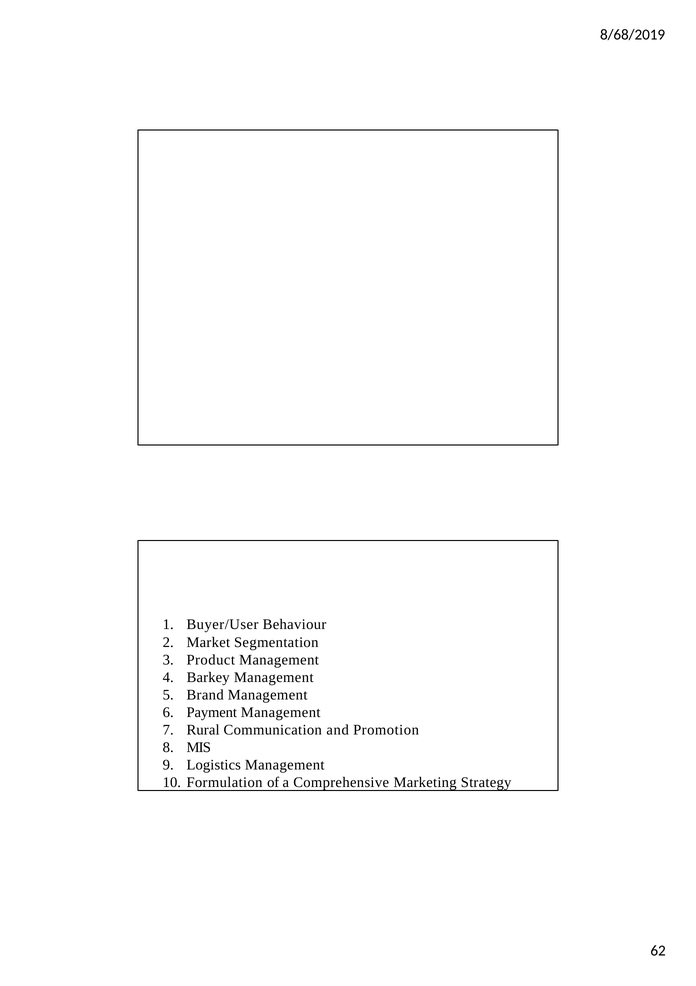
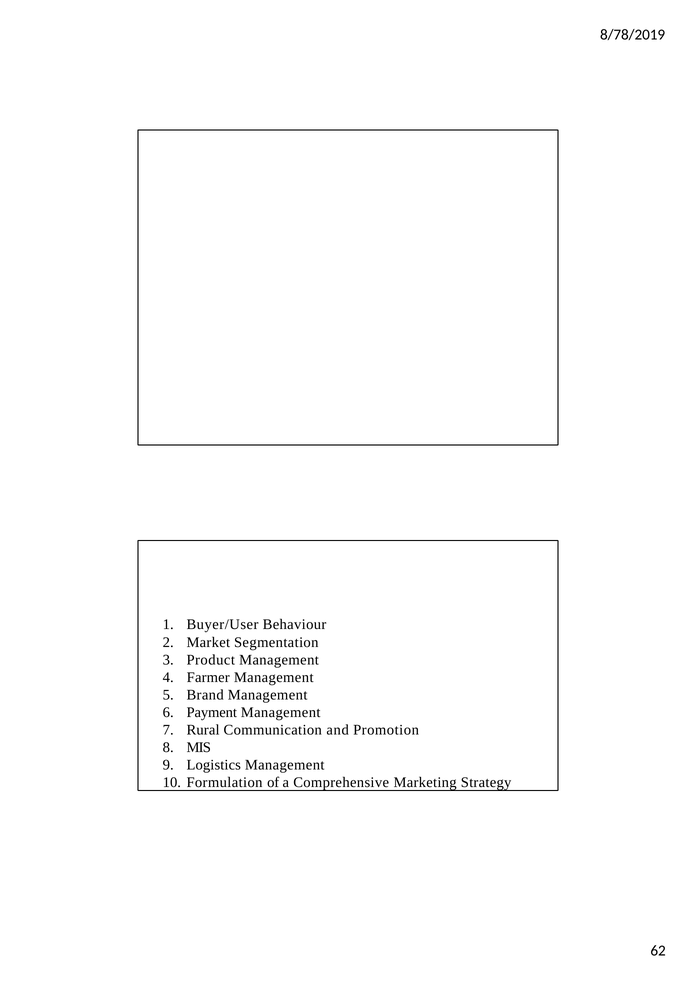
8/68/2019: 8/68/2019 -> 8/78/2019 (633, 35)
Barkey: Barkey -> Farmer (208, 677)
